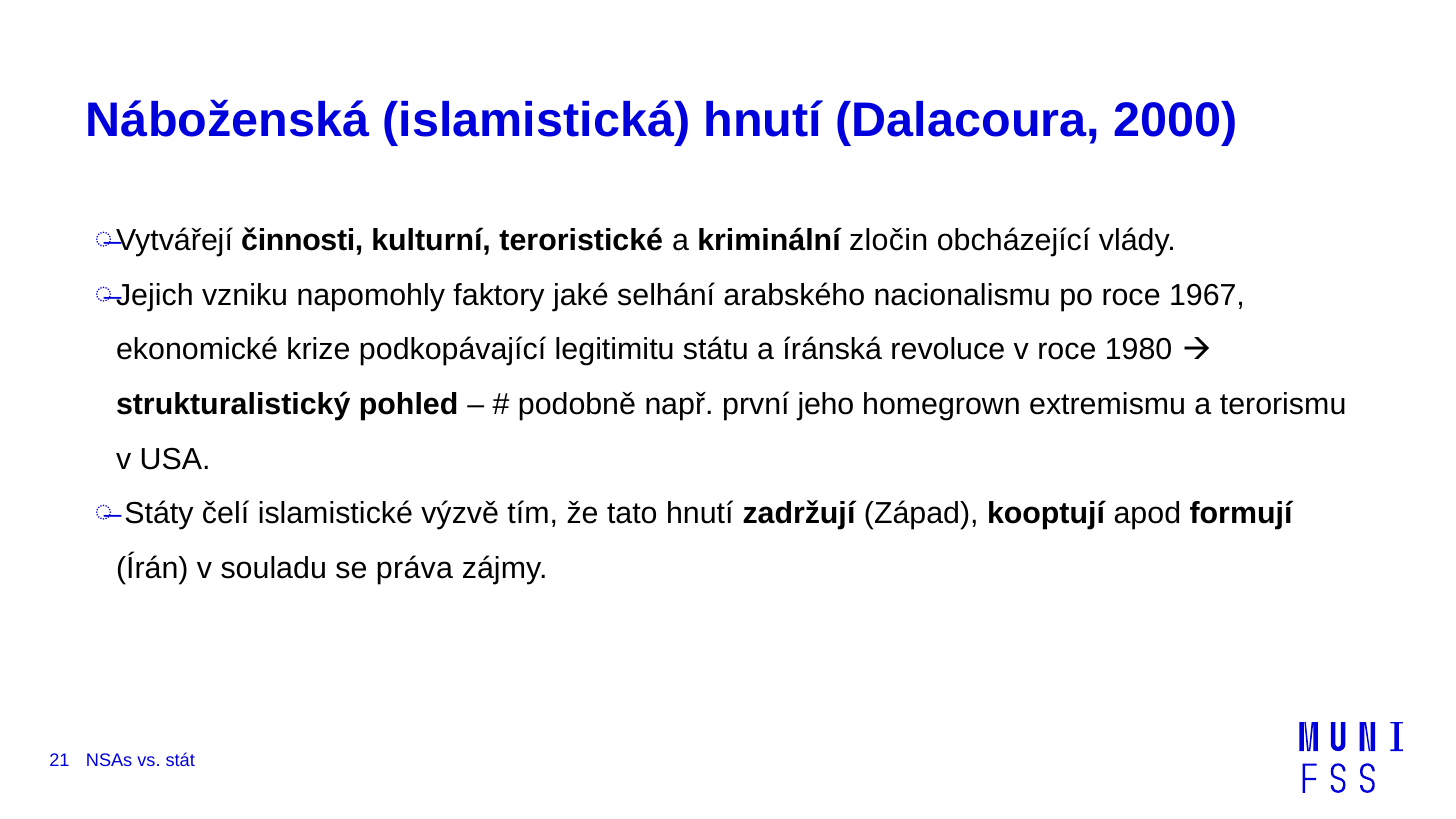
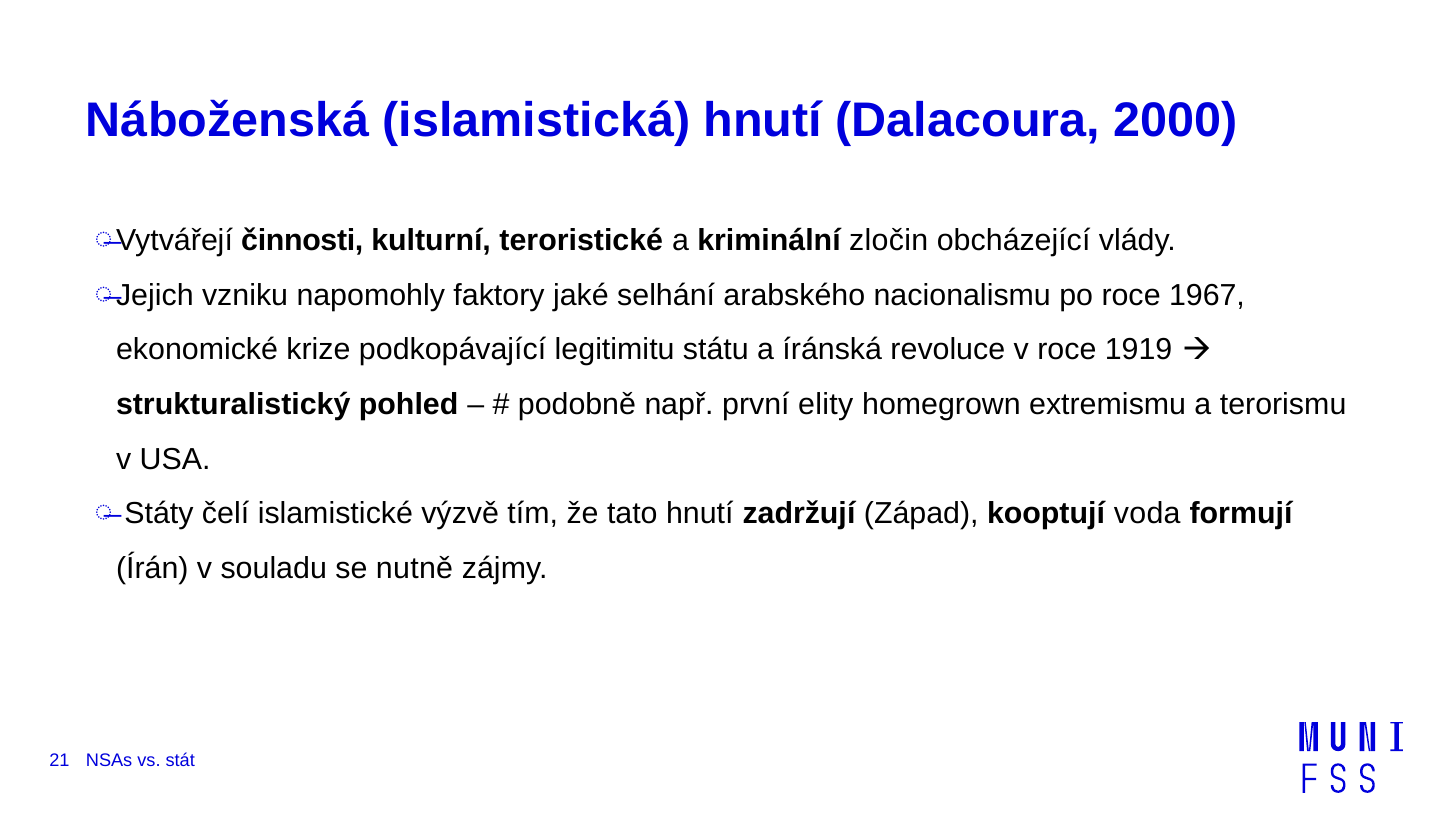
1980: 1980 -> 1919 (1139, 350)
jeho: jeho -> elity (826, 404)
apod: apod -> voda (1147, 514)
práva: práva -> nutně (415, 568)
